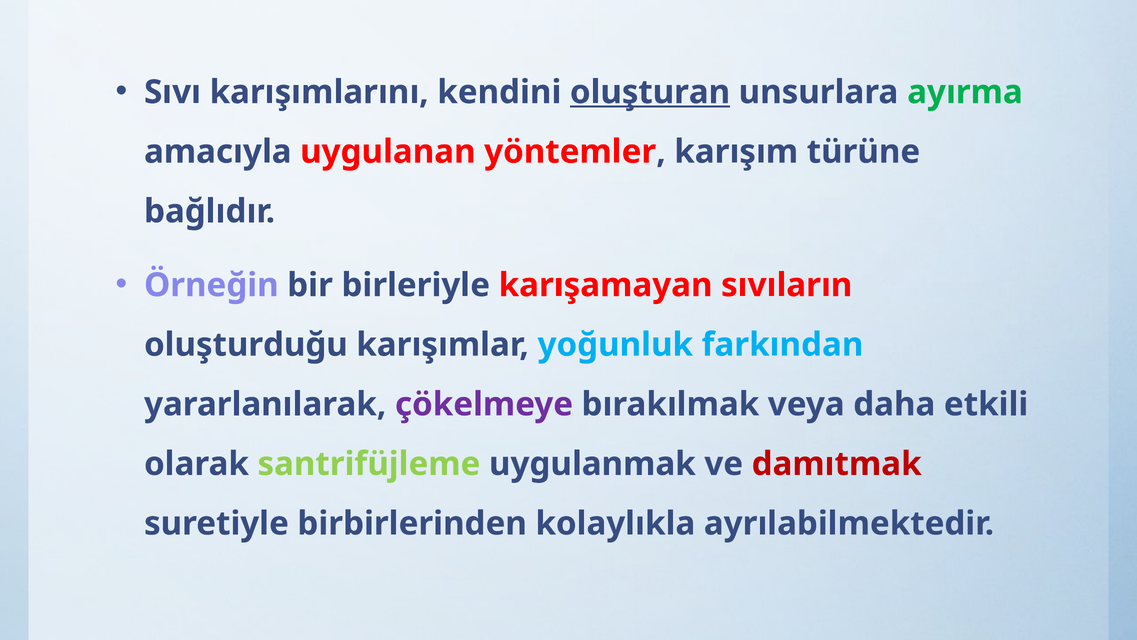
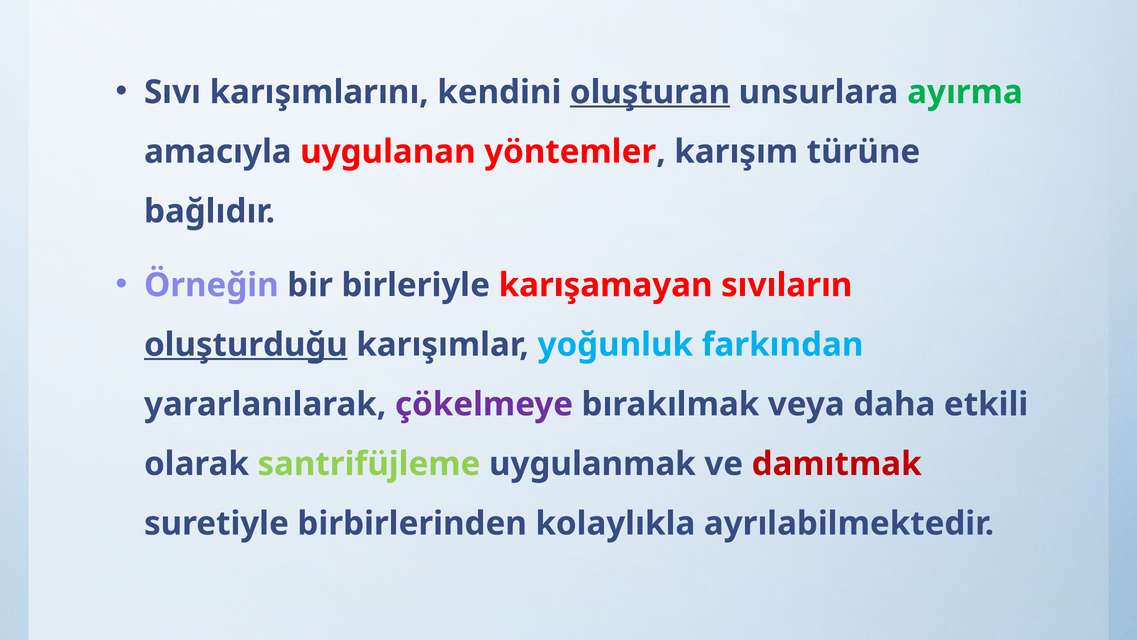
oluşturduğu underline: none -> present (246, 345)
